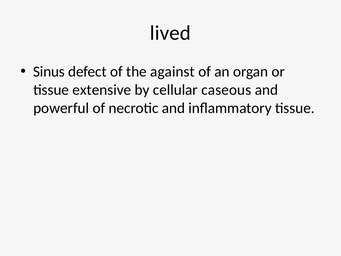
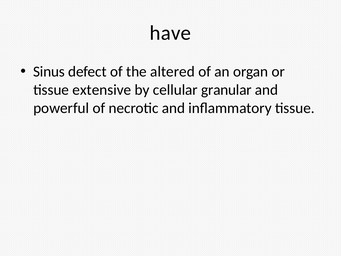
lived: lived -> have (170, 33)
against: against -> altered (172, 72)
caseous: caseous -> granular (226, 90)
